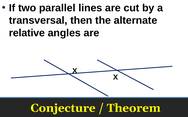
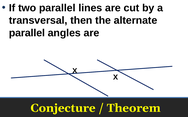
relative: relative -> parallel (27, 33)
